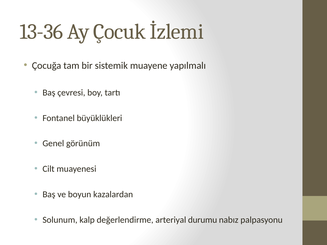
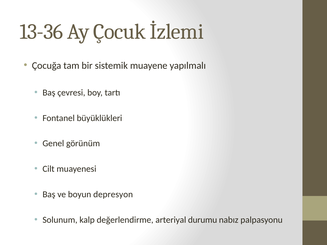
kazalardan: kazalardan -> depresyon (113, 195)
